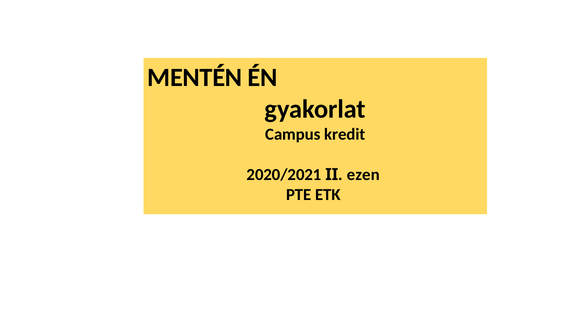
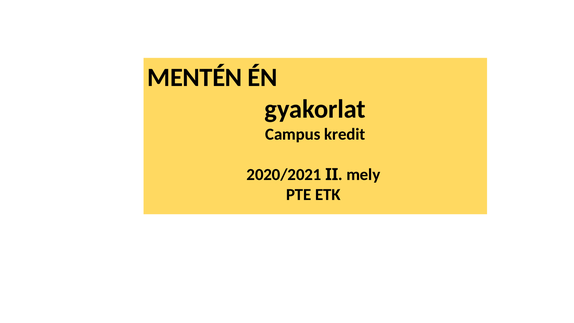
ezen: ezen -> mely (363, 174)
